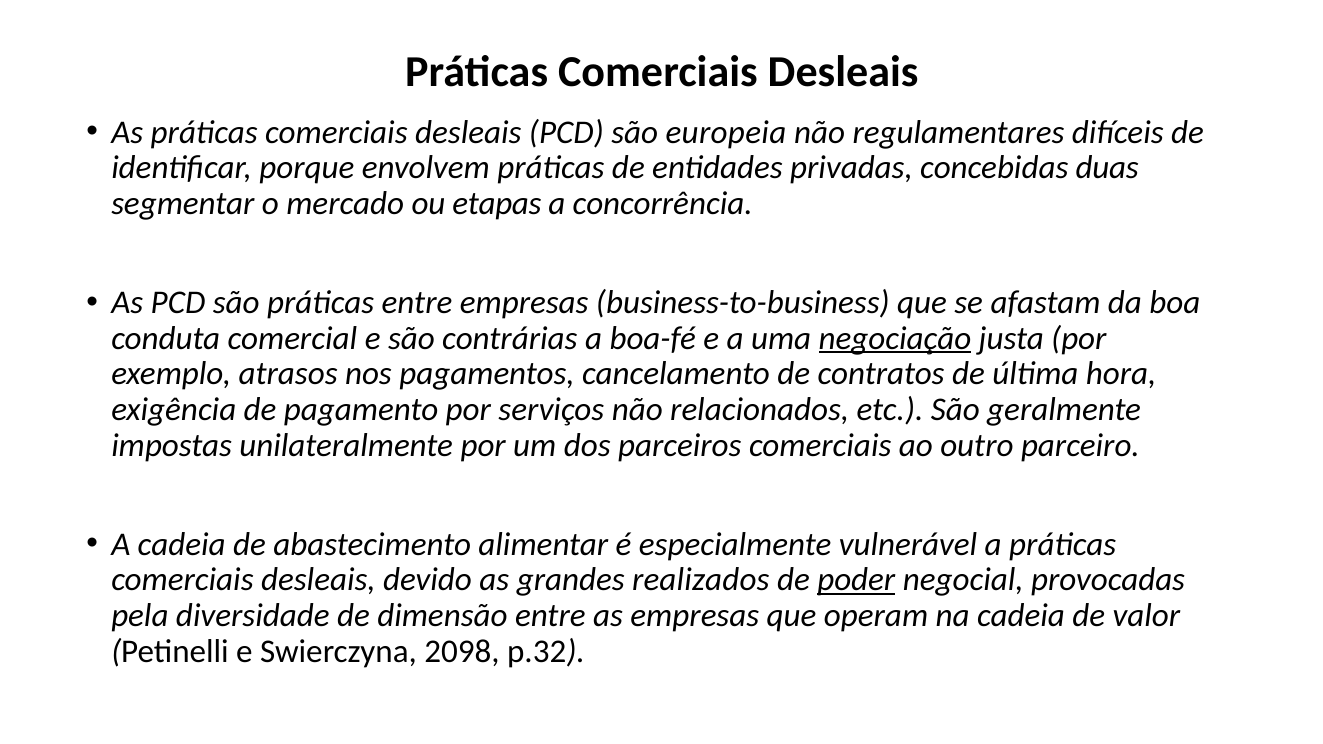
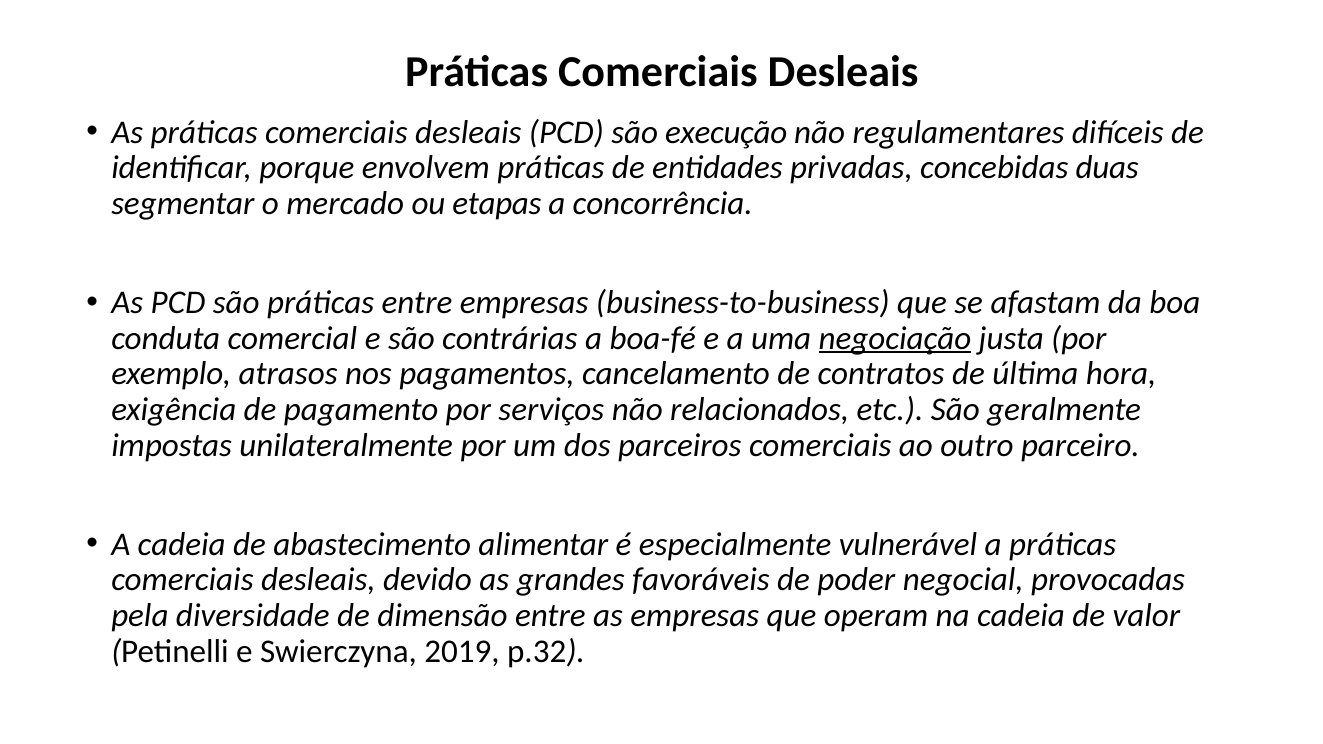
europeia: europeia -> execução (726, 132)
realizados: realizados -> favoráveis (701, 580)
poder underline: present -> none (856, 580)
2098: 2098 -> 2019 (462, 651)
